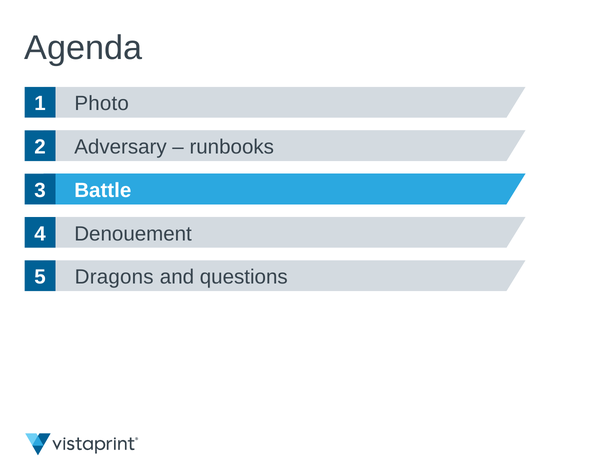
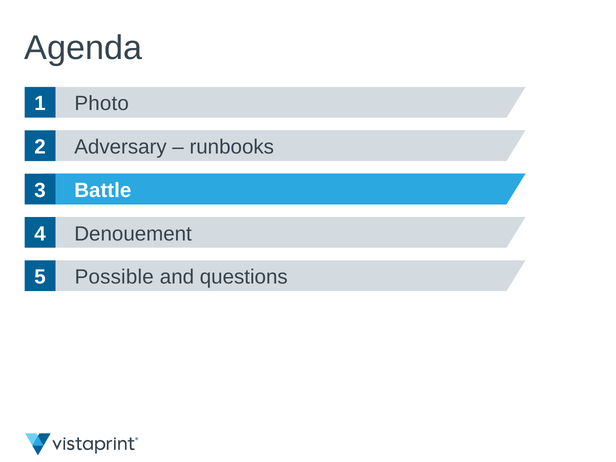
Dragons: Dragons -> Possible (114, 277)
